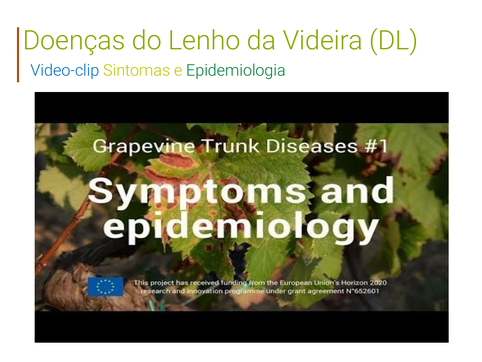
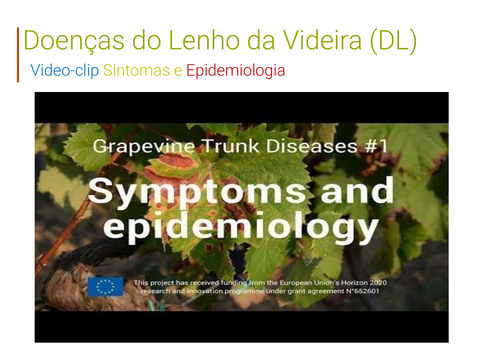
Epidemiologia colour: green -> red (236, 71)
